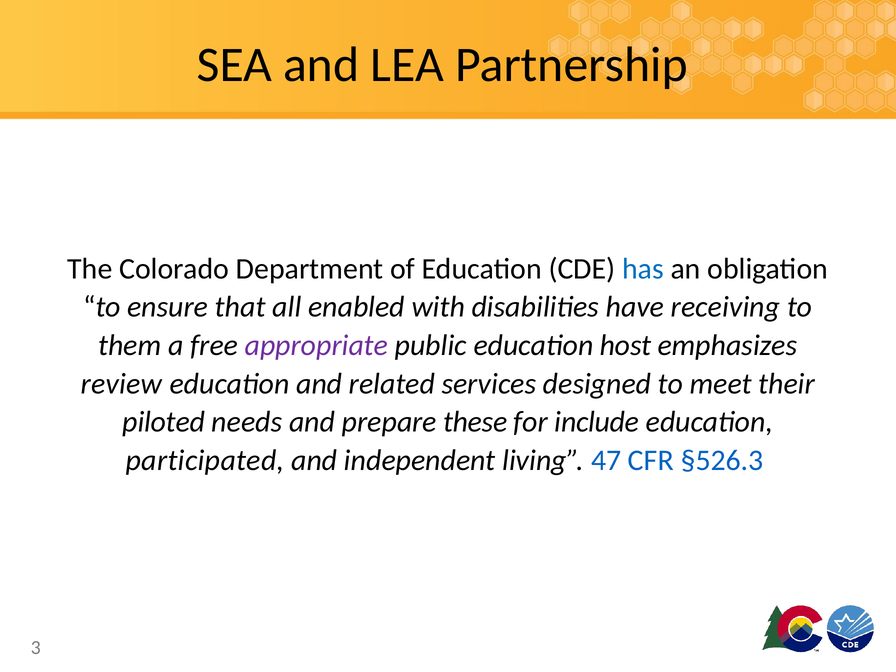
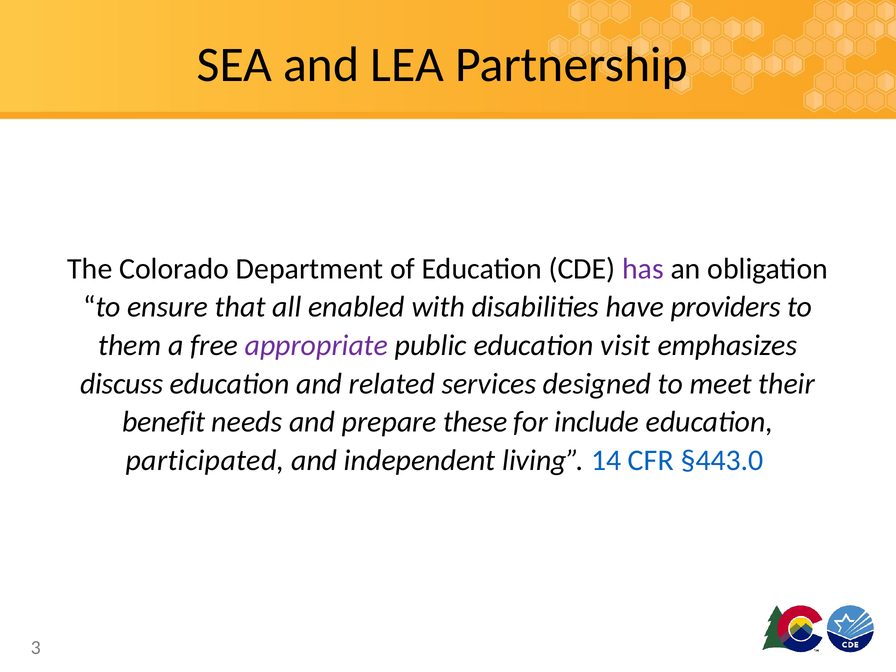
has colour: blue -> purple (643, 269)
receiving: receiving -> providers (726, 307)
host: host -> visit (625, 345)
review: review -> discuss (122, 384)
piloted: piloted -> benefit (164, 422)
47: 47 -> 14 (606, 460)
§526.3: §526.3 -> §443.0 (722, 460)
